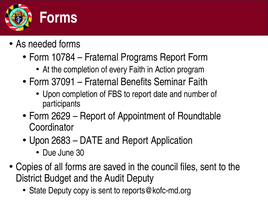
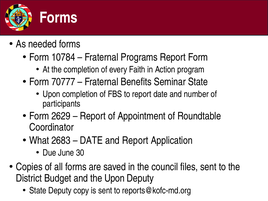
37091: 37091 -> 70777 (63, 82)
Seminar Faith: Faith -> State (198, 82)
Upon: Upon -> What (39, 140)
the Audit: Audit -> Upon (115, 178)
